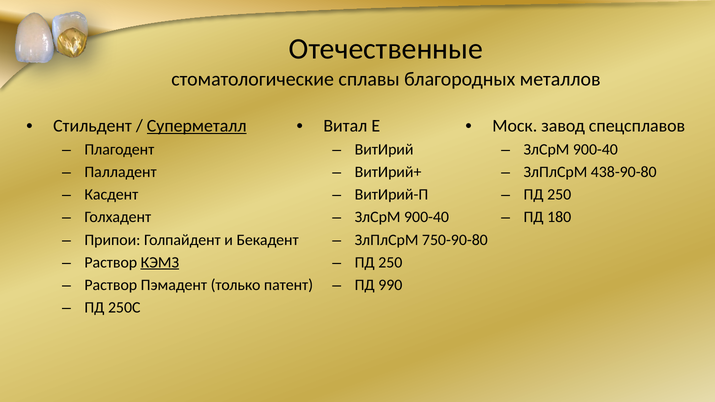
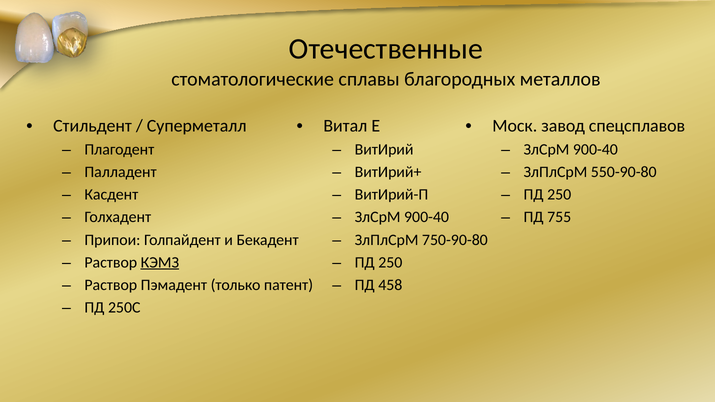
Суперметалл underline: present -> none (197, 126)
438-90-80: 438-90-80 -> 550-90-80 (624, 172)
180: 180 -> 755 (559, 217)
990: 990 -> 458 (390, 285)
